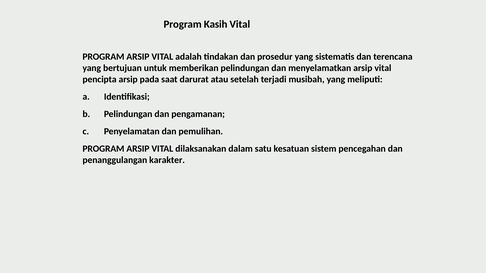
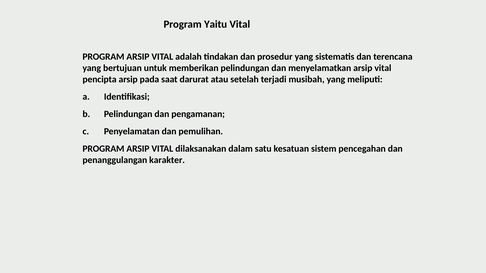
Kasih: Kasih -> Yaitu (216, 24)
